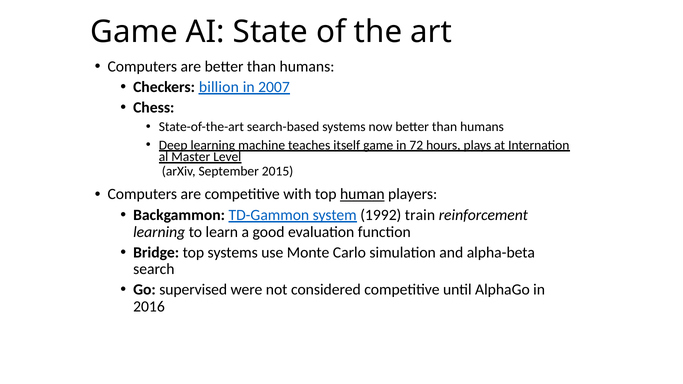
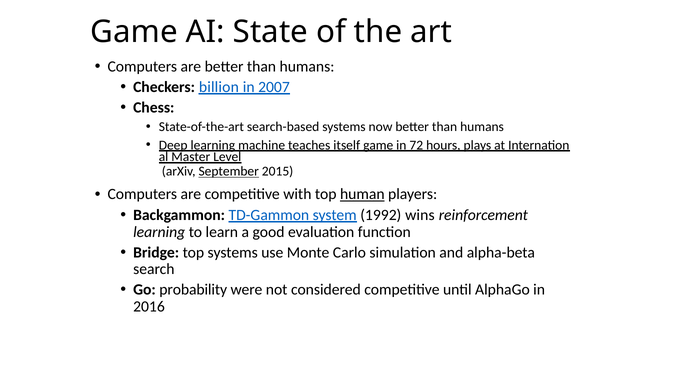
September underline: none -> present (229, 172)
train: train -> wins (420, 215)
supervised: supervised -> probability (193, 290)
